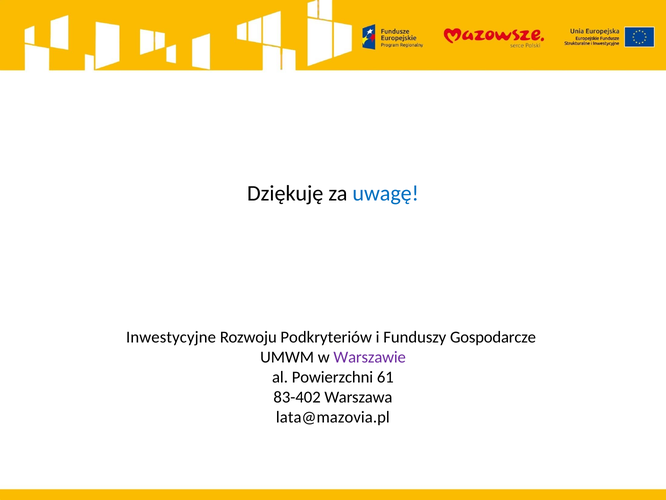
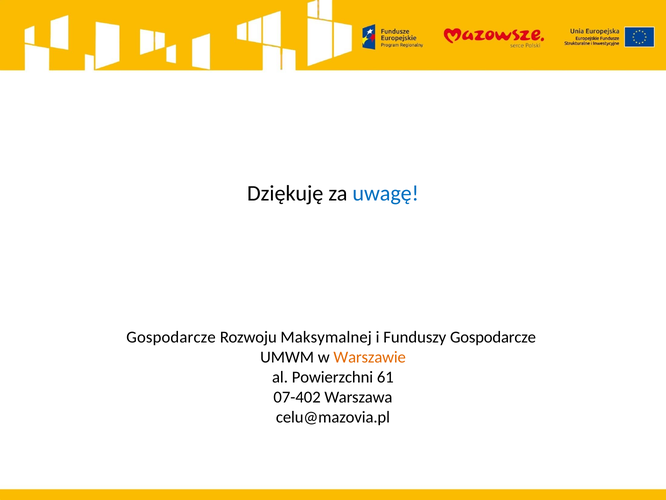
Inwestycyjne: Inwestycyjne -> Gospodarcze (171, 337)
Podkryteriów: Podkryteriów -> Maksymalnej (326, 337)
Warszawie colour: purple -> orange (370, 357)
83-402: 83-402 -> 07-402 (297, 397)
lata@mazovia.pl: lata@mazovia.pl -> celu@mazovia.pl (333, 417)
